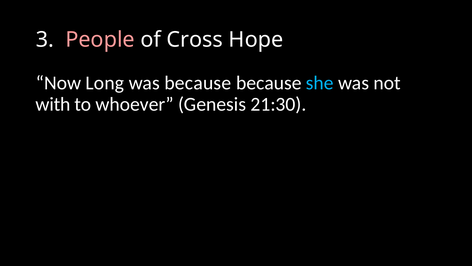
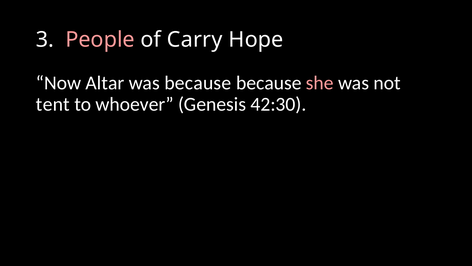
Cross: Cross -> Carry (195, 40)
Long: Long -> Altar (105, 83)
she colour: light blue -> pink (320, 83)
with: with -> tent (53, 104)
21:30: 21:30 -> 42:30 (278, 104)
